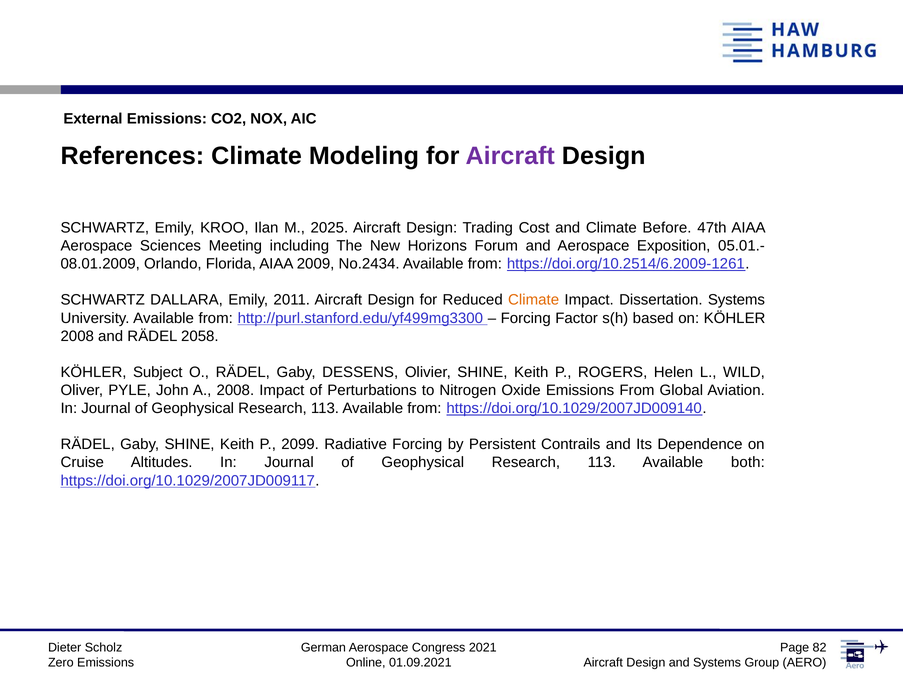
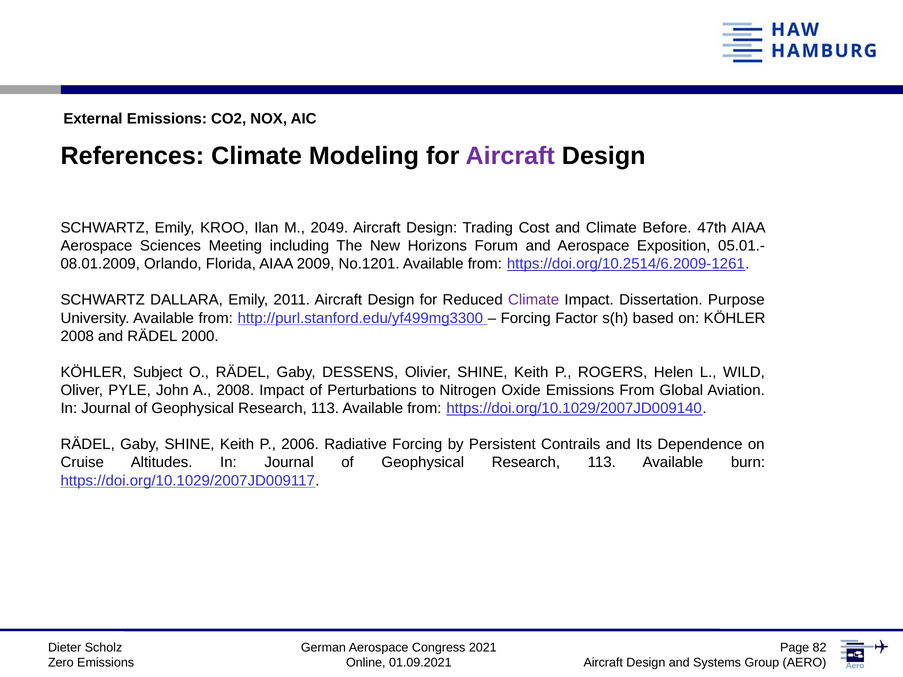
2025: 2025 -> 2049 (329, 228)
No.2434: No.2434 -> No.1201 (369, 264)
Climate colour: orange -> purple (534, 300)
Dissertation Systems: Systems -> Purpose (736, 300)
2058: 2058 -> 2000 (200, 336)
2099: 2099 -> 2006 (300, 445)
both: both -> burn (748, 463)
